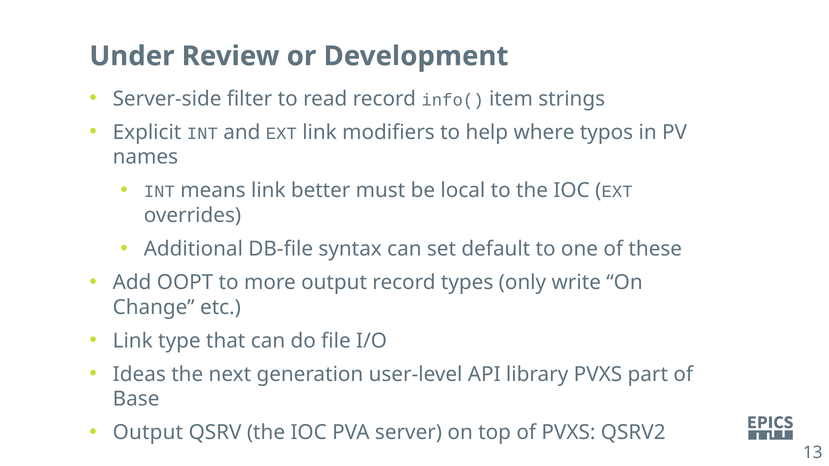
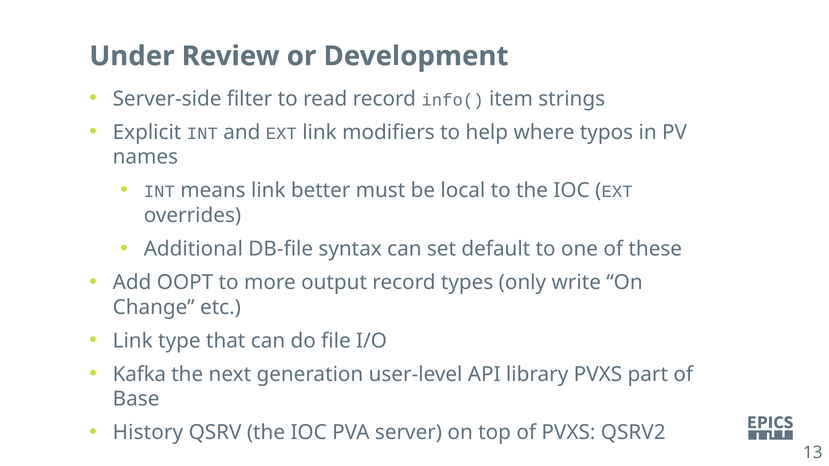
Ideas: Ideas -> Kafka (139, 374)
Output: Output -> History (148, 433)
